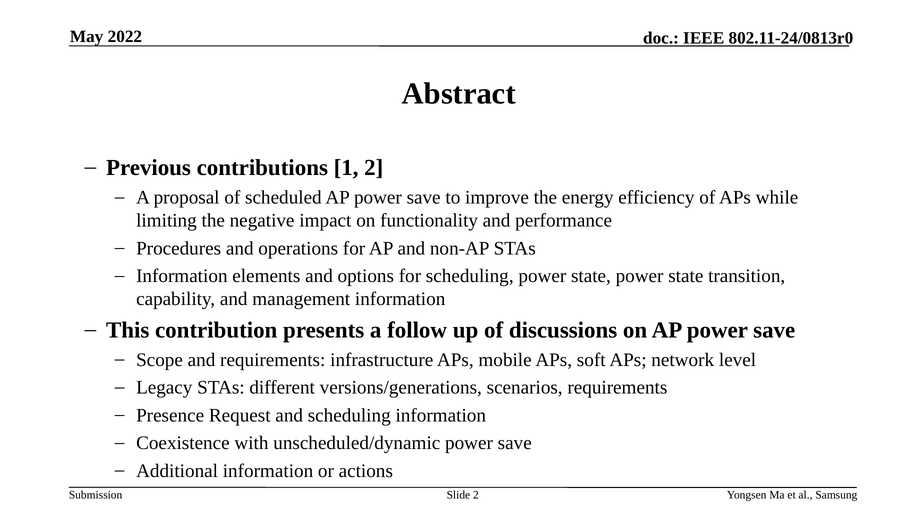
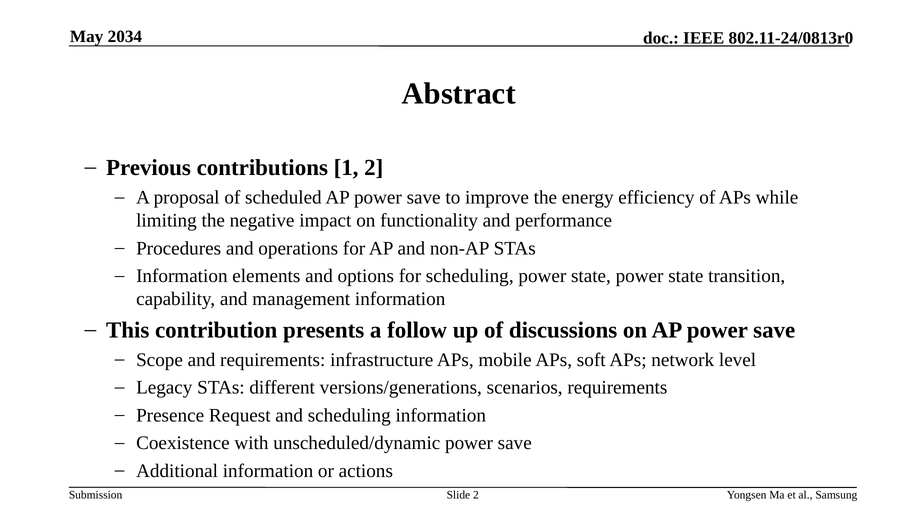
2022: 2022 -> 2034 (125, 36)
